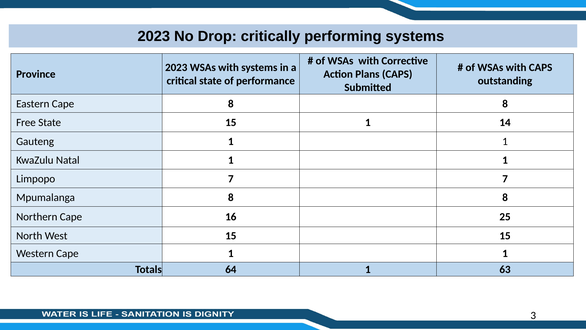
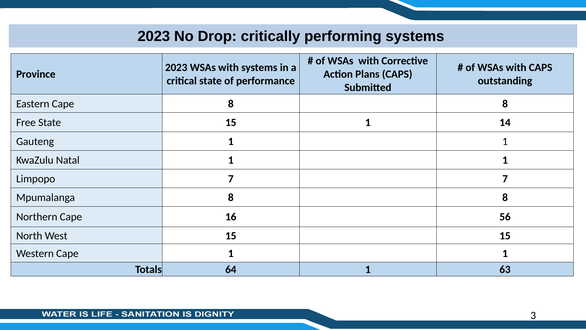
25: 25 -> 56 (505, 217)
